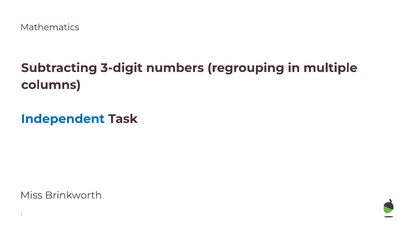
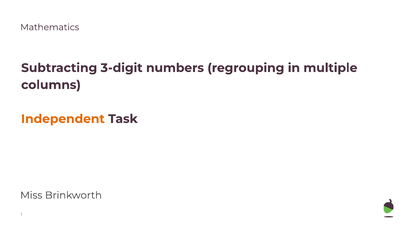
Independent colour: blue -> orange (63, 119)
